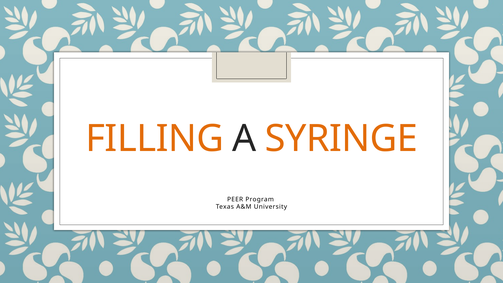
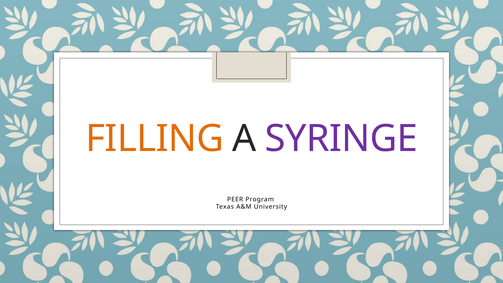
SYRINGE colour: orange -> purple (341, 139)
